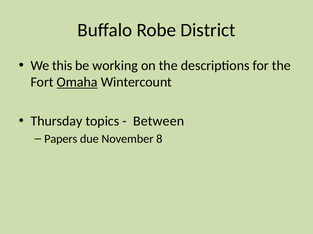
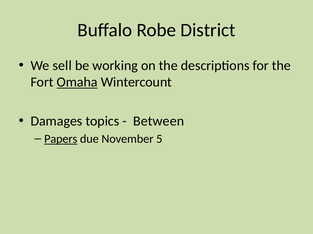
this: this -> sell (62, 66)
Thursday: Thursday -> Damages (56, 121)
Papers underline: none -> present (61, 139)
8: 8 -> 5 (159, 139)
